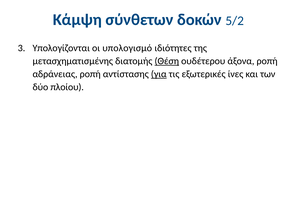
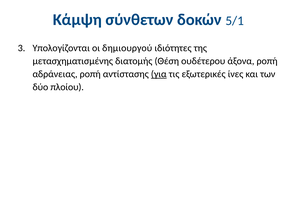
5/2: 5/2 -> 5/1 (235, 21)
υπολογισμό: υπολογισμό -> δημιουργού (127, 48)
Θέση underline: present -> none (167, 61)
